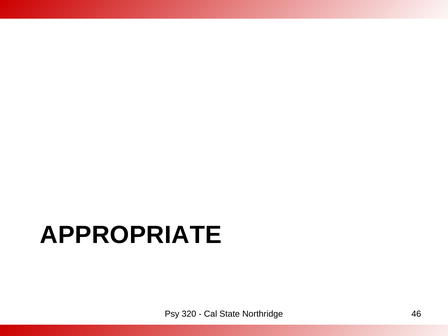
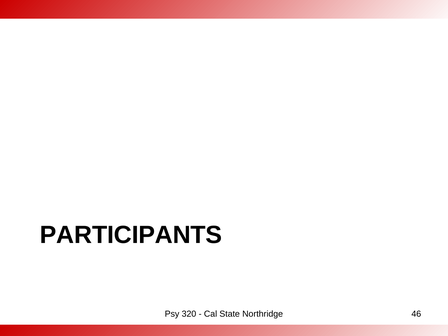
APPROPRIATE: APPROPRIATE -> PARTICIPANTS (131, 235)
